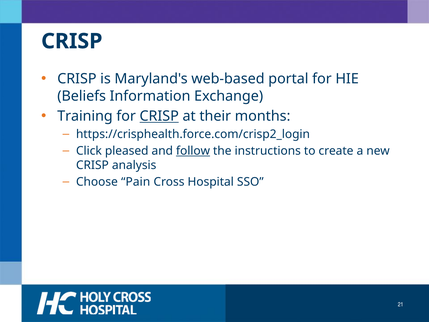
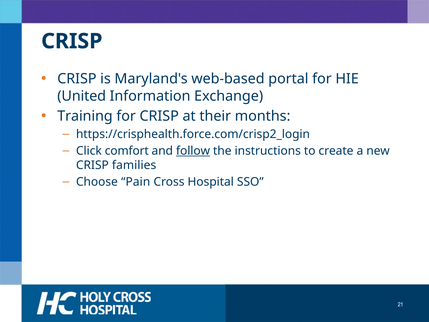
Beliefs: Beliefs -> United (82, 96)
CRISP underline: present -> none (159, 116)
pleased: pleased -> comfort (127, 151)
analysis: analysis -> families (134, 165)
